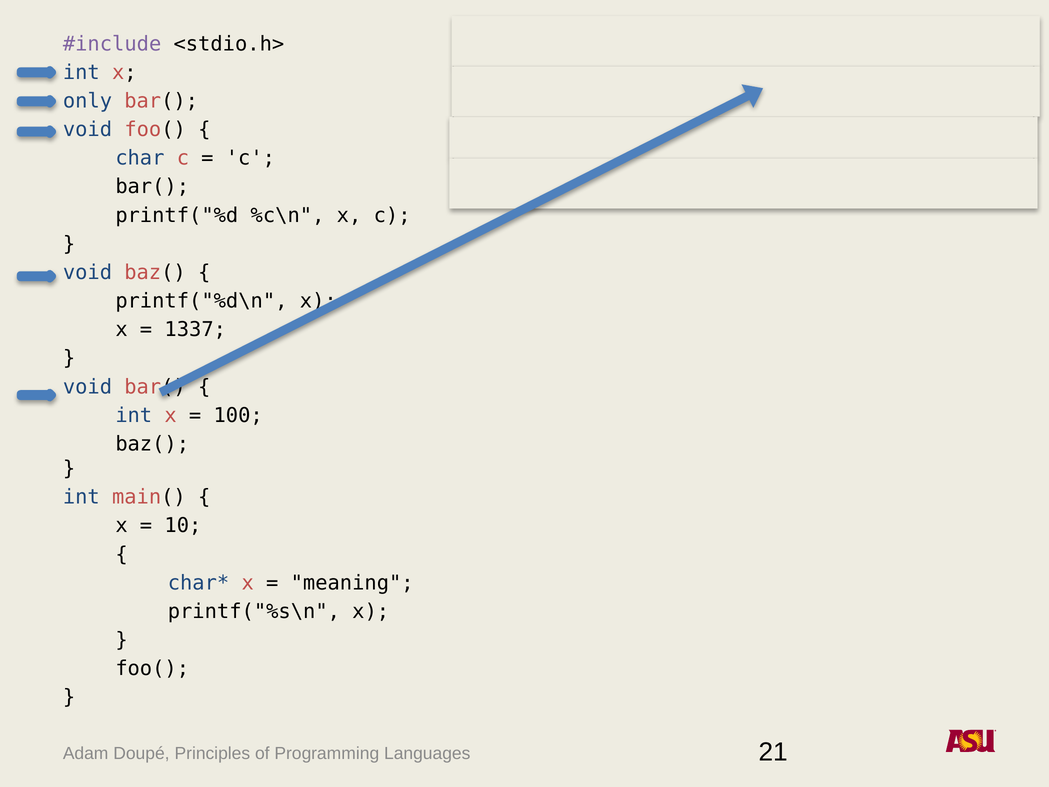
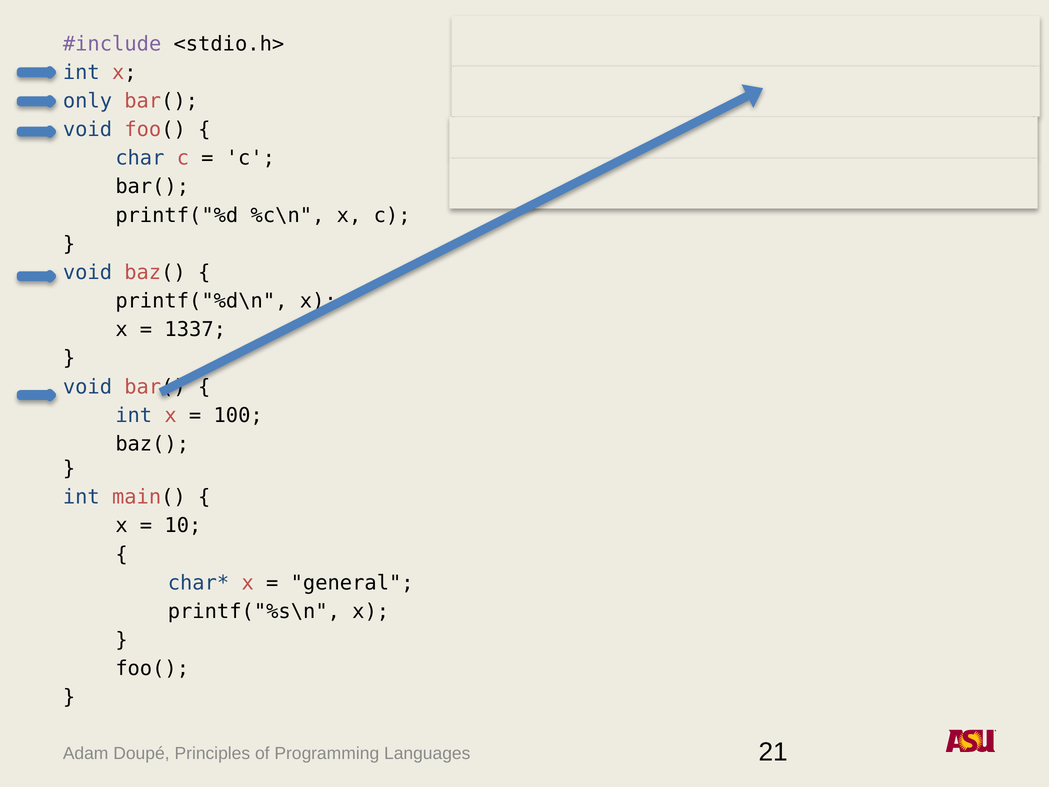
meaning: meaning -> general (352, 583)
